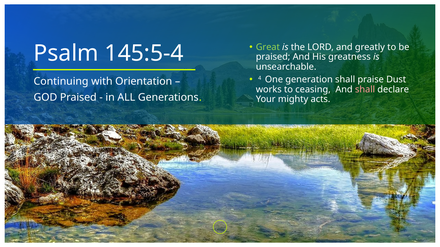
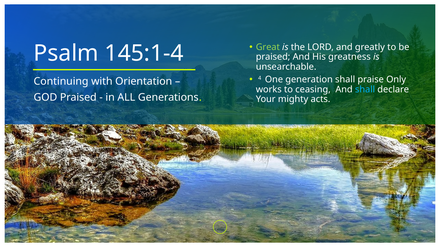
145:5-4: 145:5-4 -> 145:1-4 (144, 53)
Dust: Dust -> Only (396, 80)
shall colour: pink -> light blue (365, 90)
